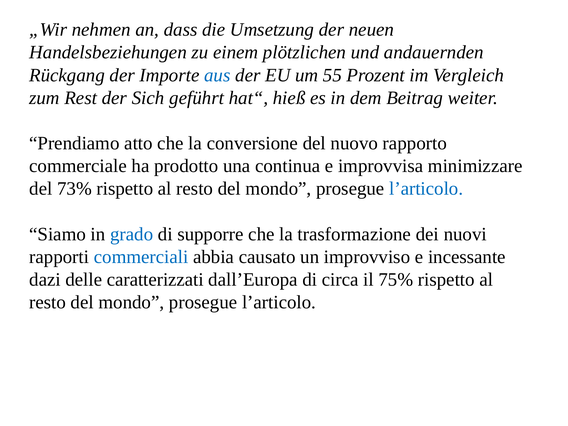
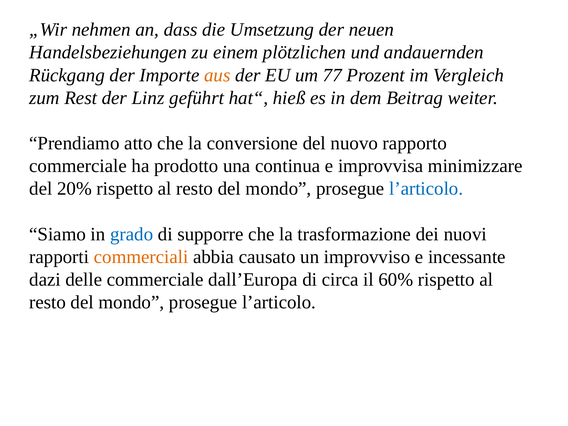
aus colour: blue -> orange (217, 75)
55: 55 -> 77 (332, 75)
Sich: Sich -> Linz (148, 98)
73%: 73% -> 20% (74, 189)
commerciali colour: blue -> orange (141, 257)
delle caratterizzati: caratterizzati -> commerciale (155, 280)
75%: 75% -> 60% (396, 280)
